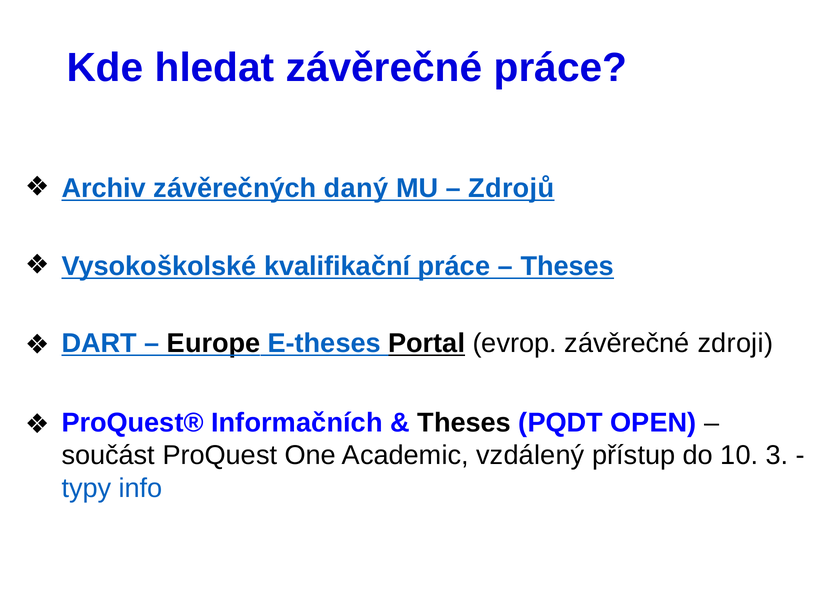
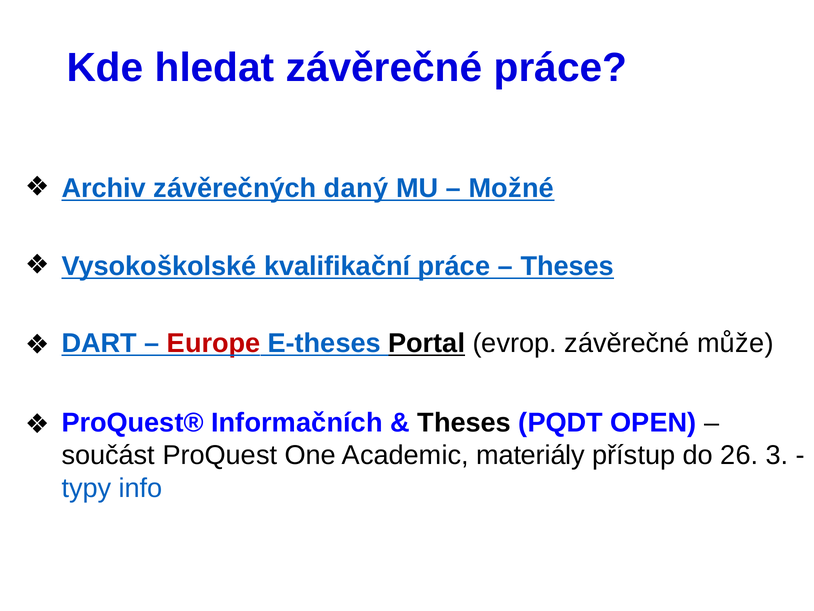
Zdrojů: Zdrojů -> Možné (511, 188)
Europe colour: black -> red (214, 343)
zdroji: zdroji -> může (735, 343)
vzdálený: vzdálený -> materiály (531, 455)
10: 10 -> 26 (739, 455)
